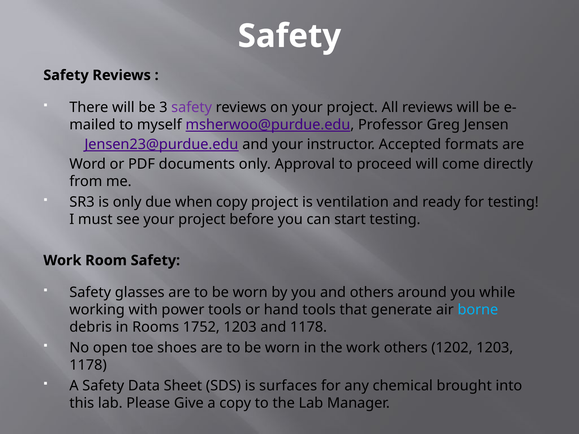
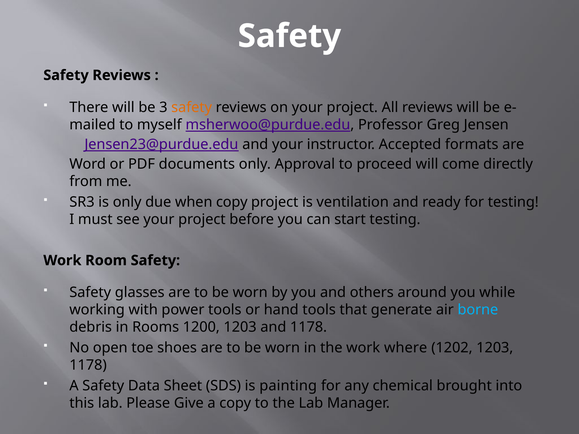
safety colour: purple -> orange (192, 107)
1752: 1752 -> 1200 (201, 327)
work others: others -> where (406, 348)
surfaces: surfaces -> painting (288, 386)
